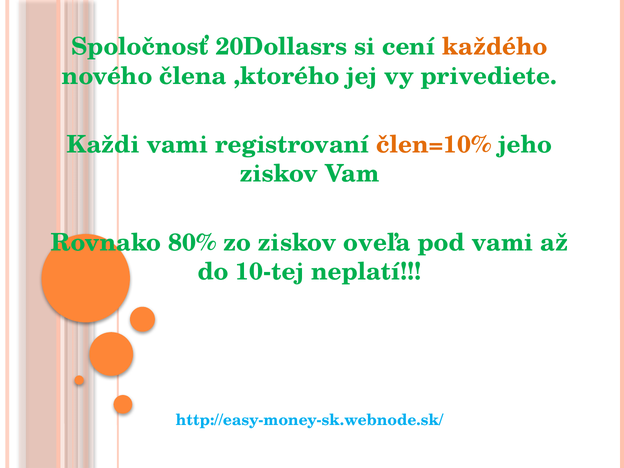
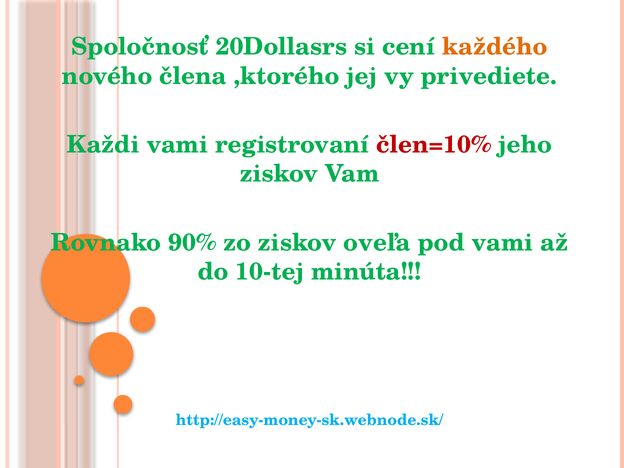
člen=10% colour: orange -> red (434, 145)
80%: 80% -> 90% (192, 243)
neplatí: neplatí -> minúta (366, 272)
